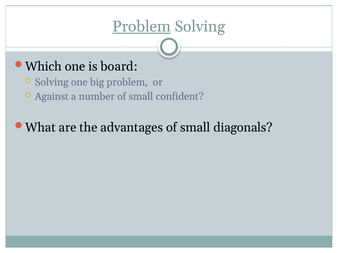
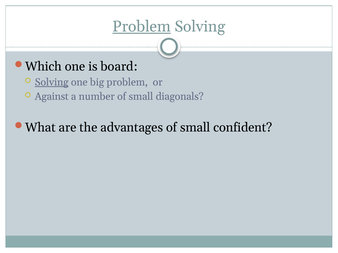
Solving underline: none -> present (52, 82)
confident: confident -> diagonals (180, 97)
diagonals: diagonals -> confident (243, 128)
